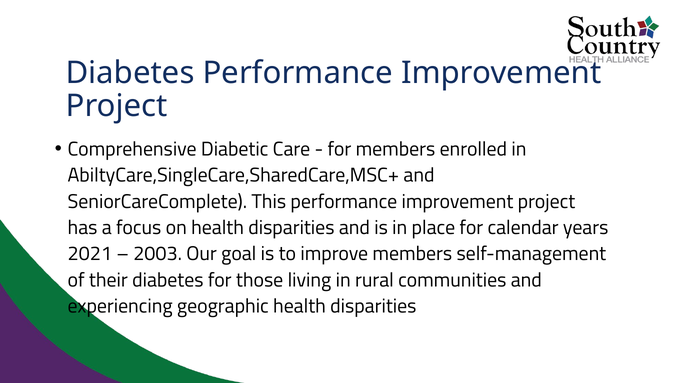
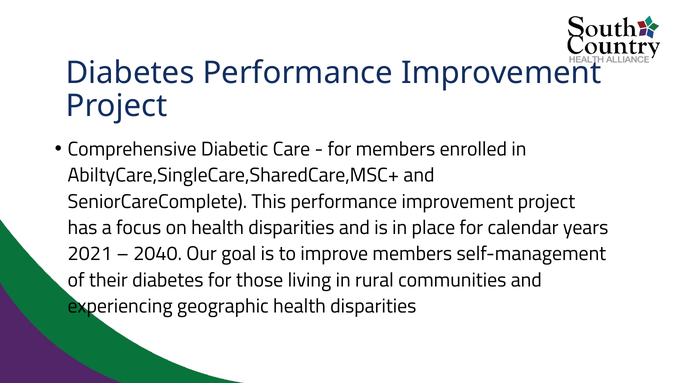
2003: 2003 -> 2040 (158, 254)
